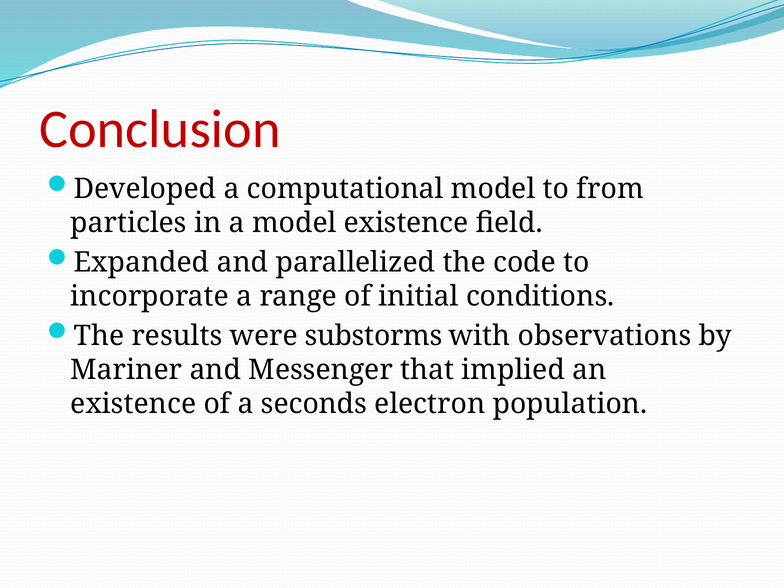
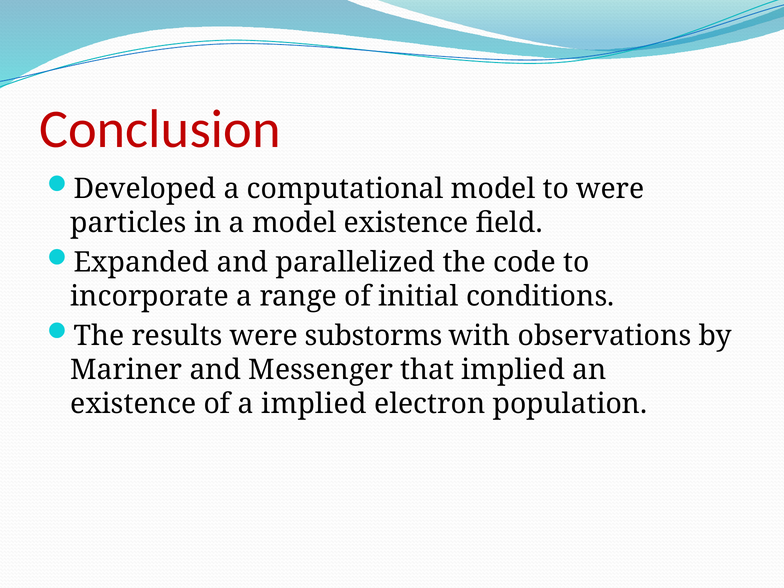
to from: from -> were (610, 189)
a seconds: seconds -> implied (314, 404)
